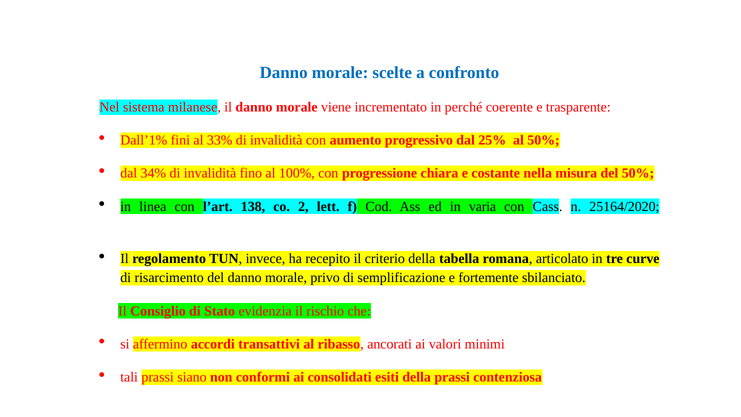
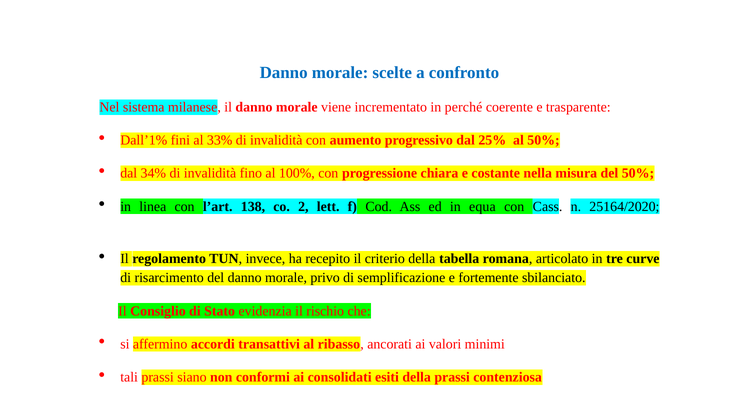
varia: varia -> equa (482, 206)
